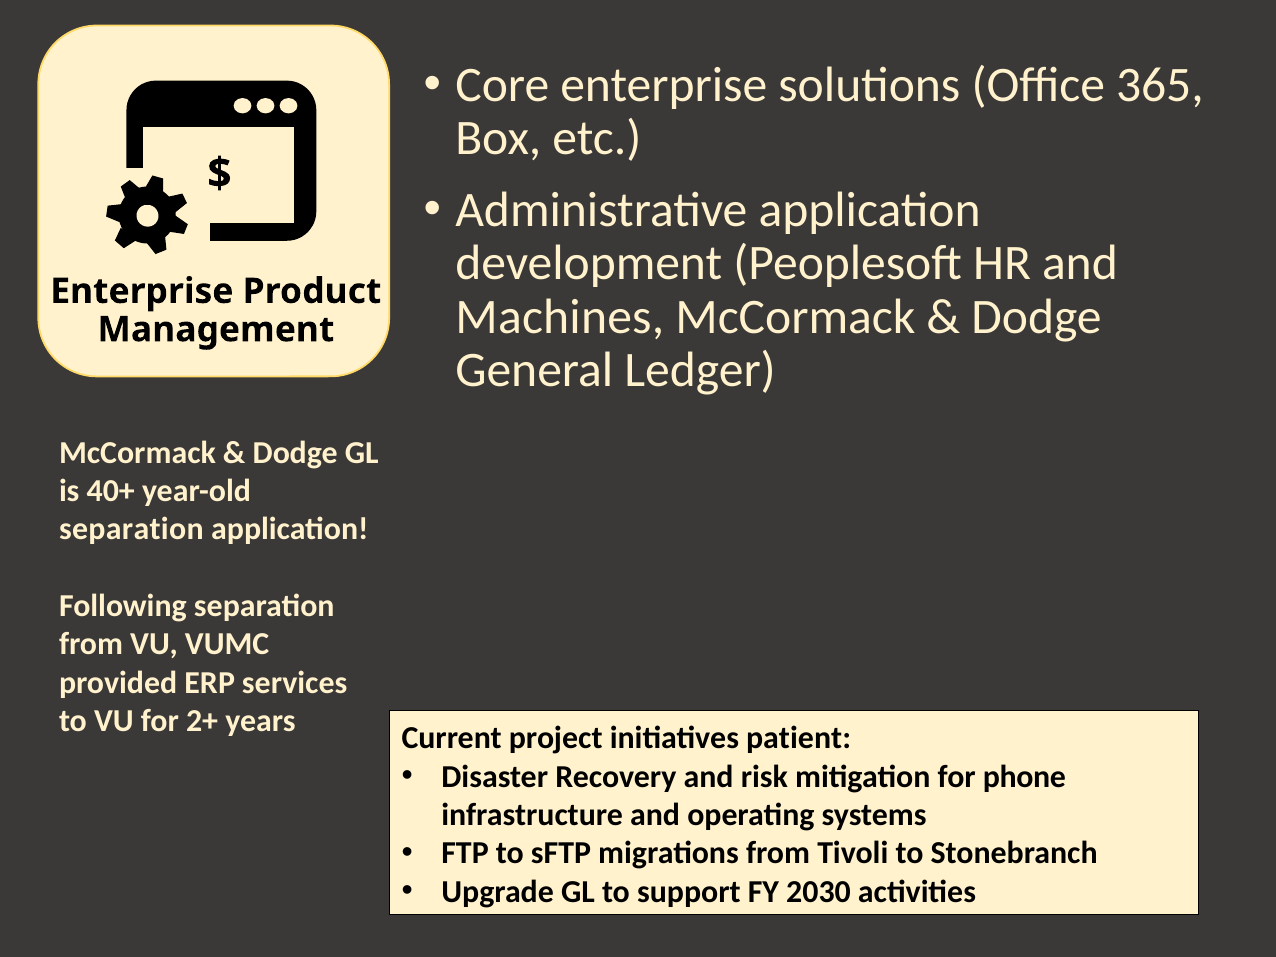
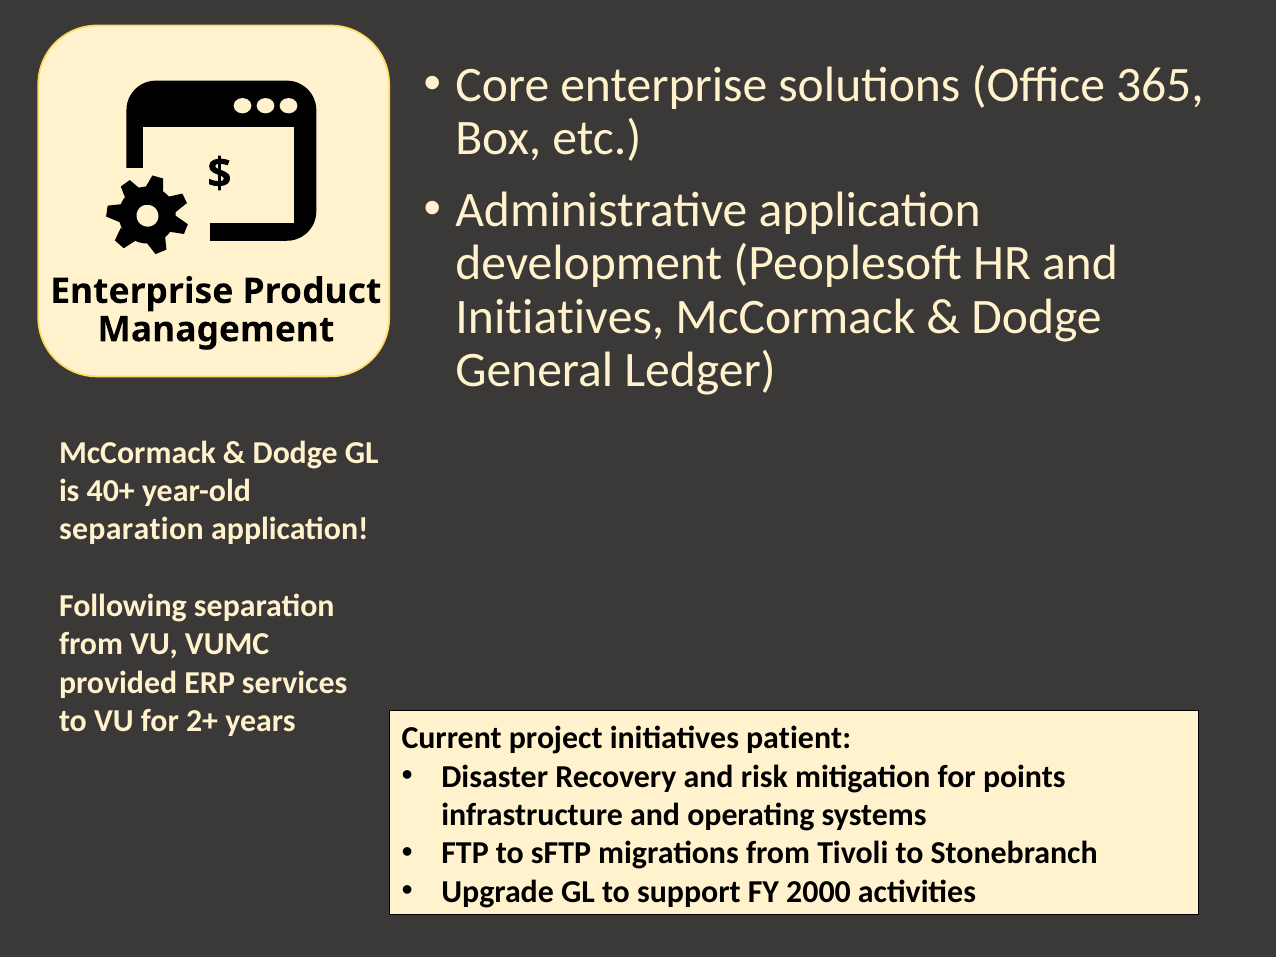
Machines: Machines -> Initiatives (560, 317)
phone: phone -> points (1024, 777)
2030: 2030 -> 2000 (819, 892)
